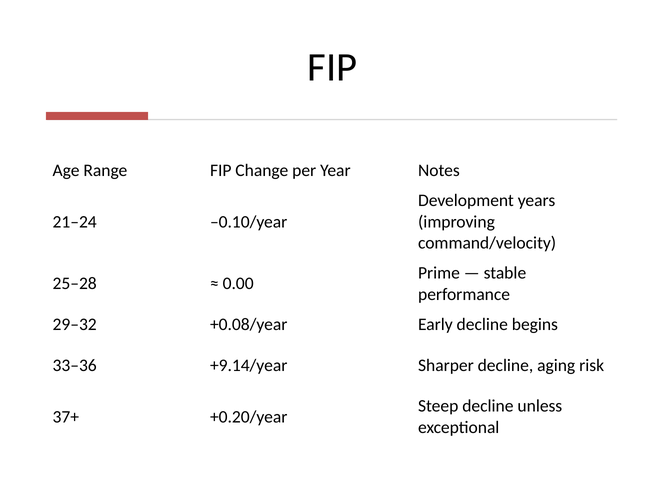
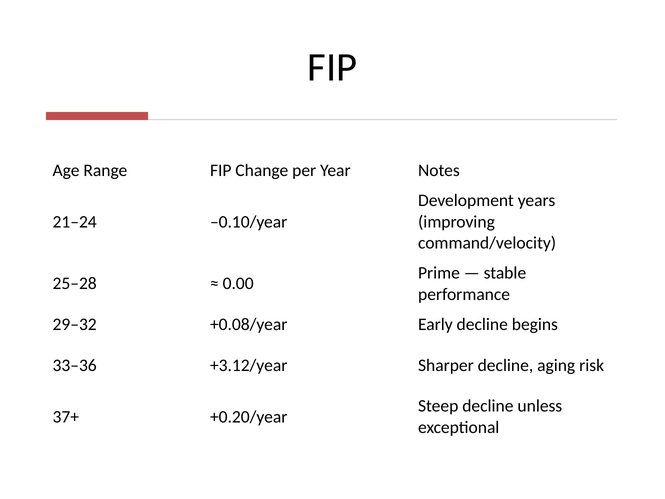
+9.14/year: +9.14/year -> +3.12/year (249, 365)
